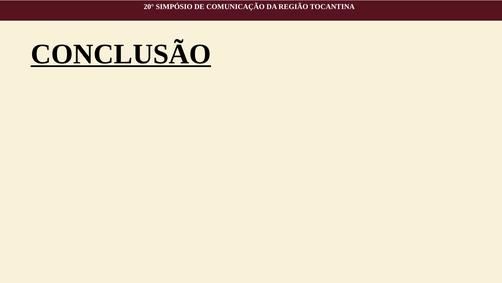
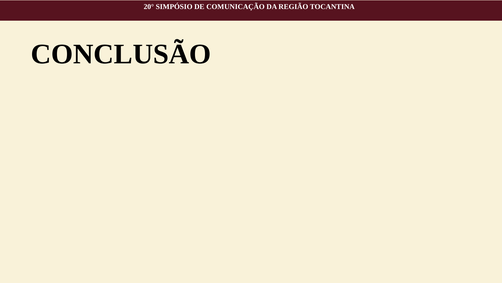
CONCLUSÃO underline: present -> none (121, 54)
